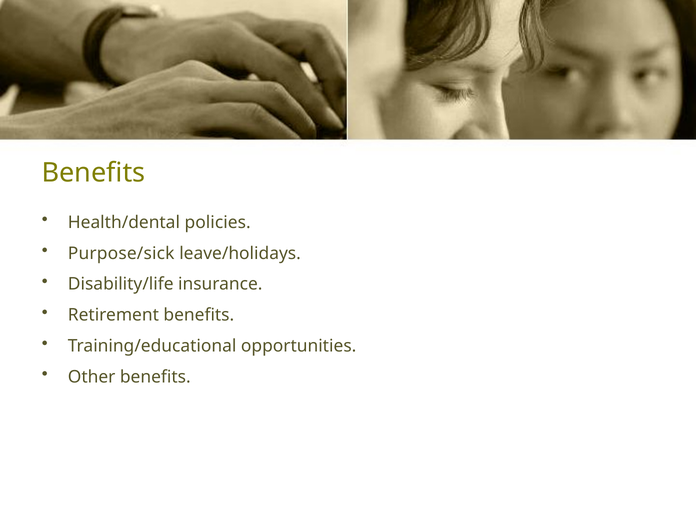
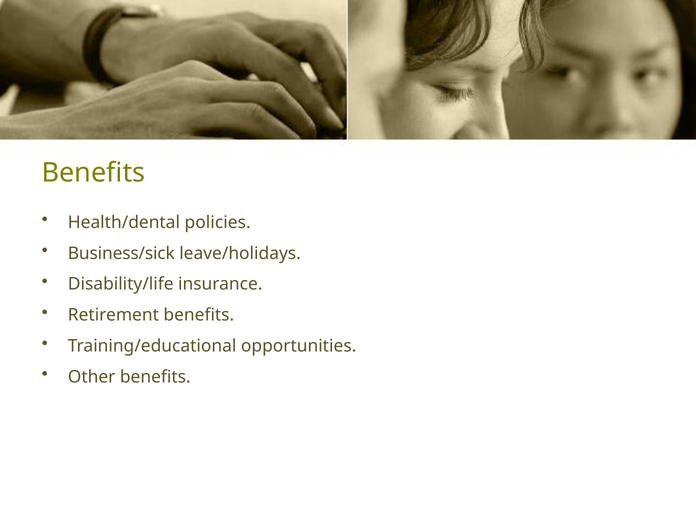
Purpose/sick: Purpose/sick -> Business/sick (121, 253)
